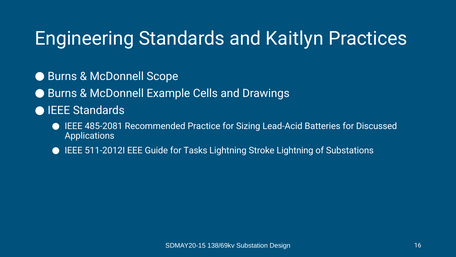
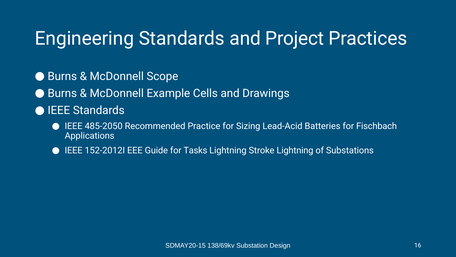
Kaitlyn: Kaitlyn -> Project (295, 38)
485-2081: 485-2081 -> 485-2050 (104, 126)
Discussed: Discussed -> Fischbach (377, 126)
511-2012I: 511-2012I -> 152-2012I (105, 150)
